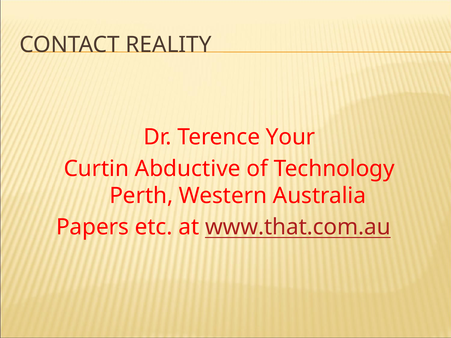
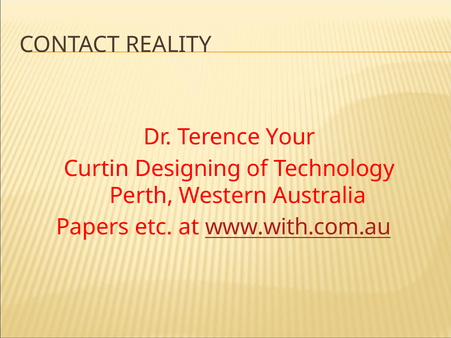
Abductive: Abductive -> Designing (188, 169)
www.that.com.au: www.that.com.au -> www.with.com.au (298, 227)
